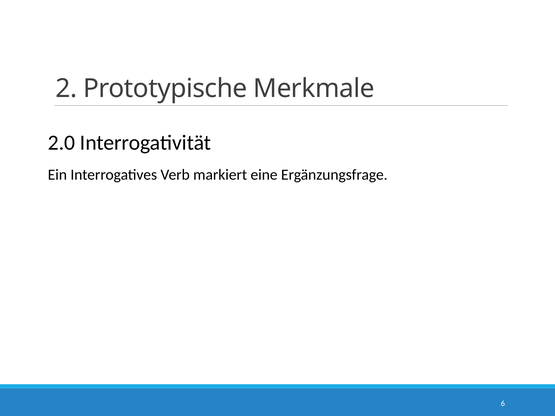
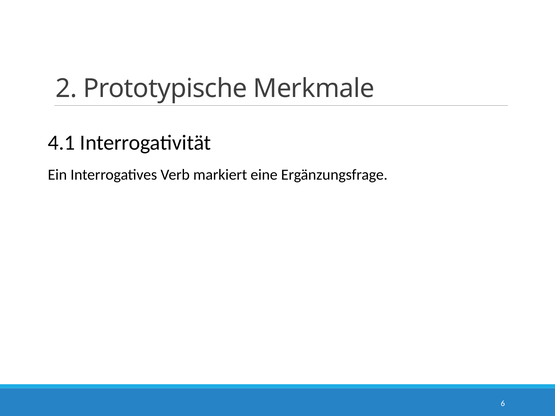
2.0: 2.0 -> 4.1 (61, 143)
